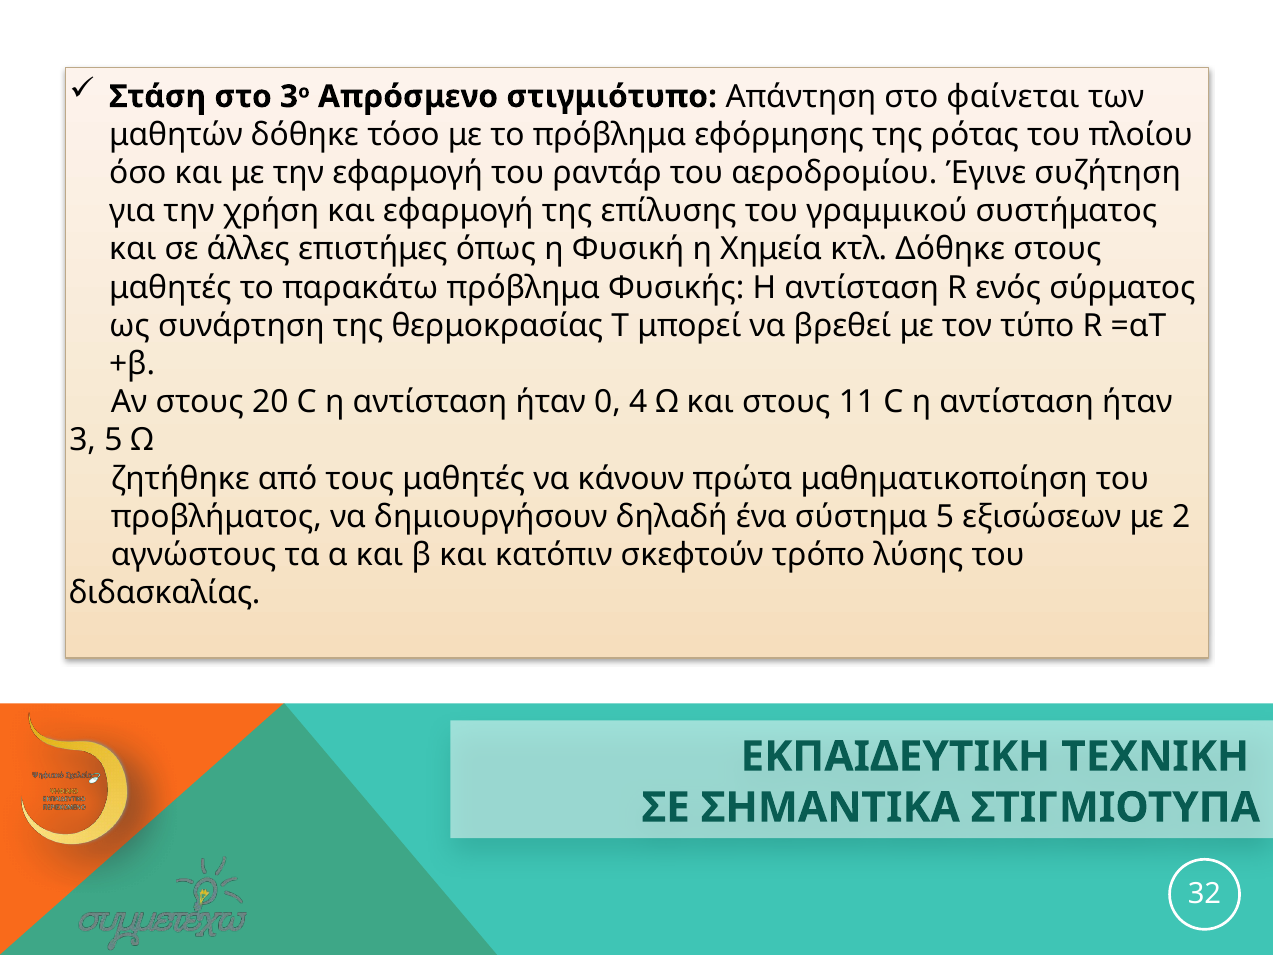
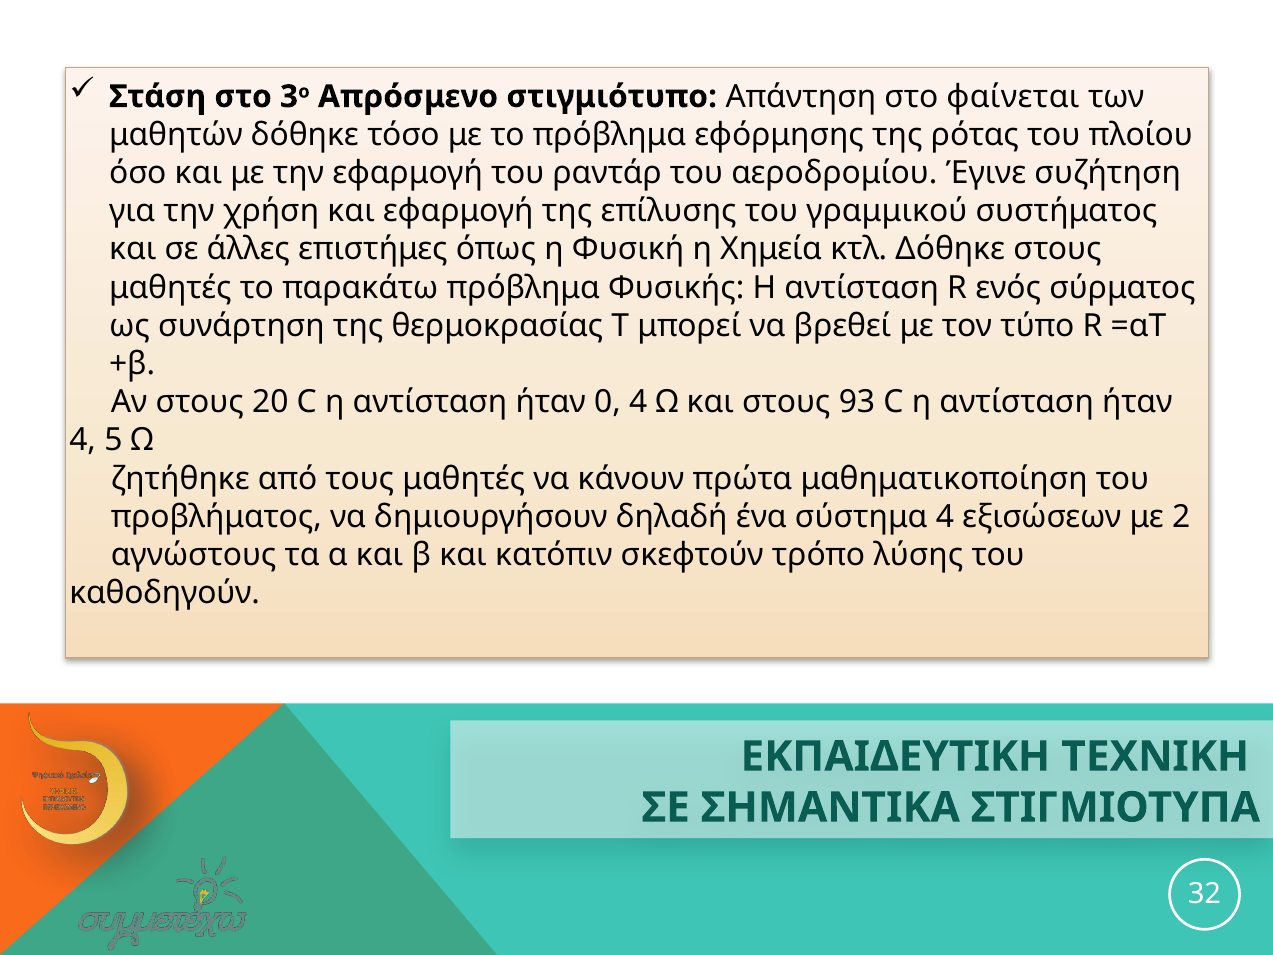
11: 11 -> 93 (857, 402)
3: 3 -> 4 (83, 440)
σύστημα 5: 5 -> 4 (945, 517)
διδασκαλίας: διδασκαλίας -> καθοδηγούν (165, 593)
